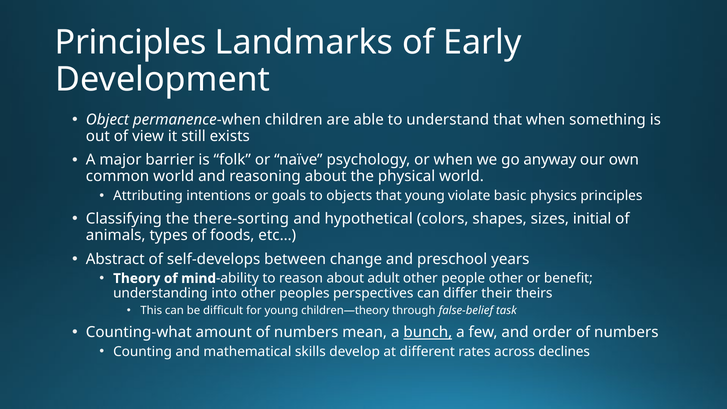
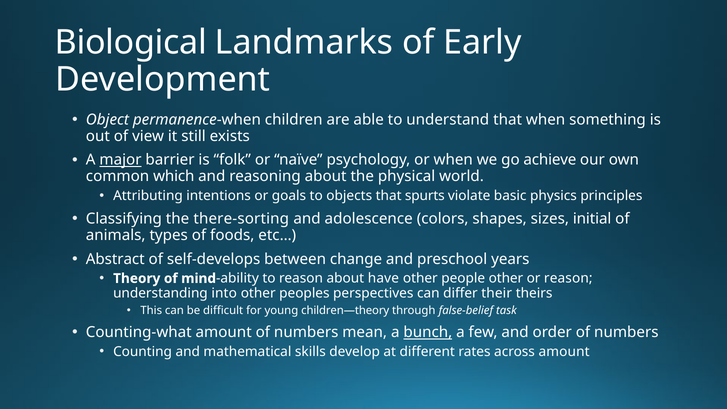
Principles: Principles -> Biological (131, 43)
major underline: none -> present (121, 160)
anyway: anyway -> achieve (550, 160)
common world: world -> which (174, 176)
that young: young -> spurts (425, 196)
hypothetical: hypothetical -> adolescence (369, 219)
adult: adult -> have (383, 278)
or benefit: benefit -> reason (568, 278)
across declines: declines -> amount (564, 352)
